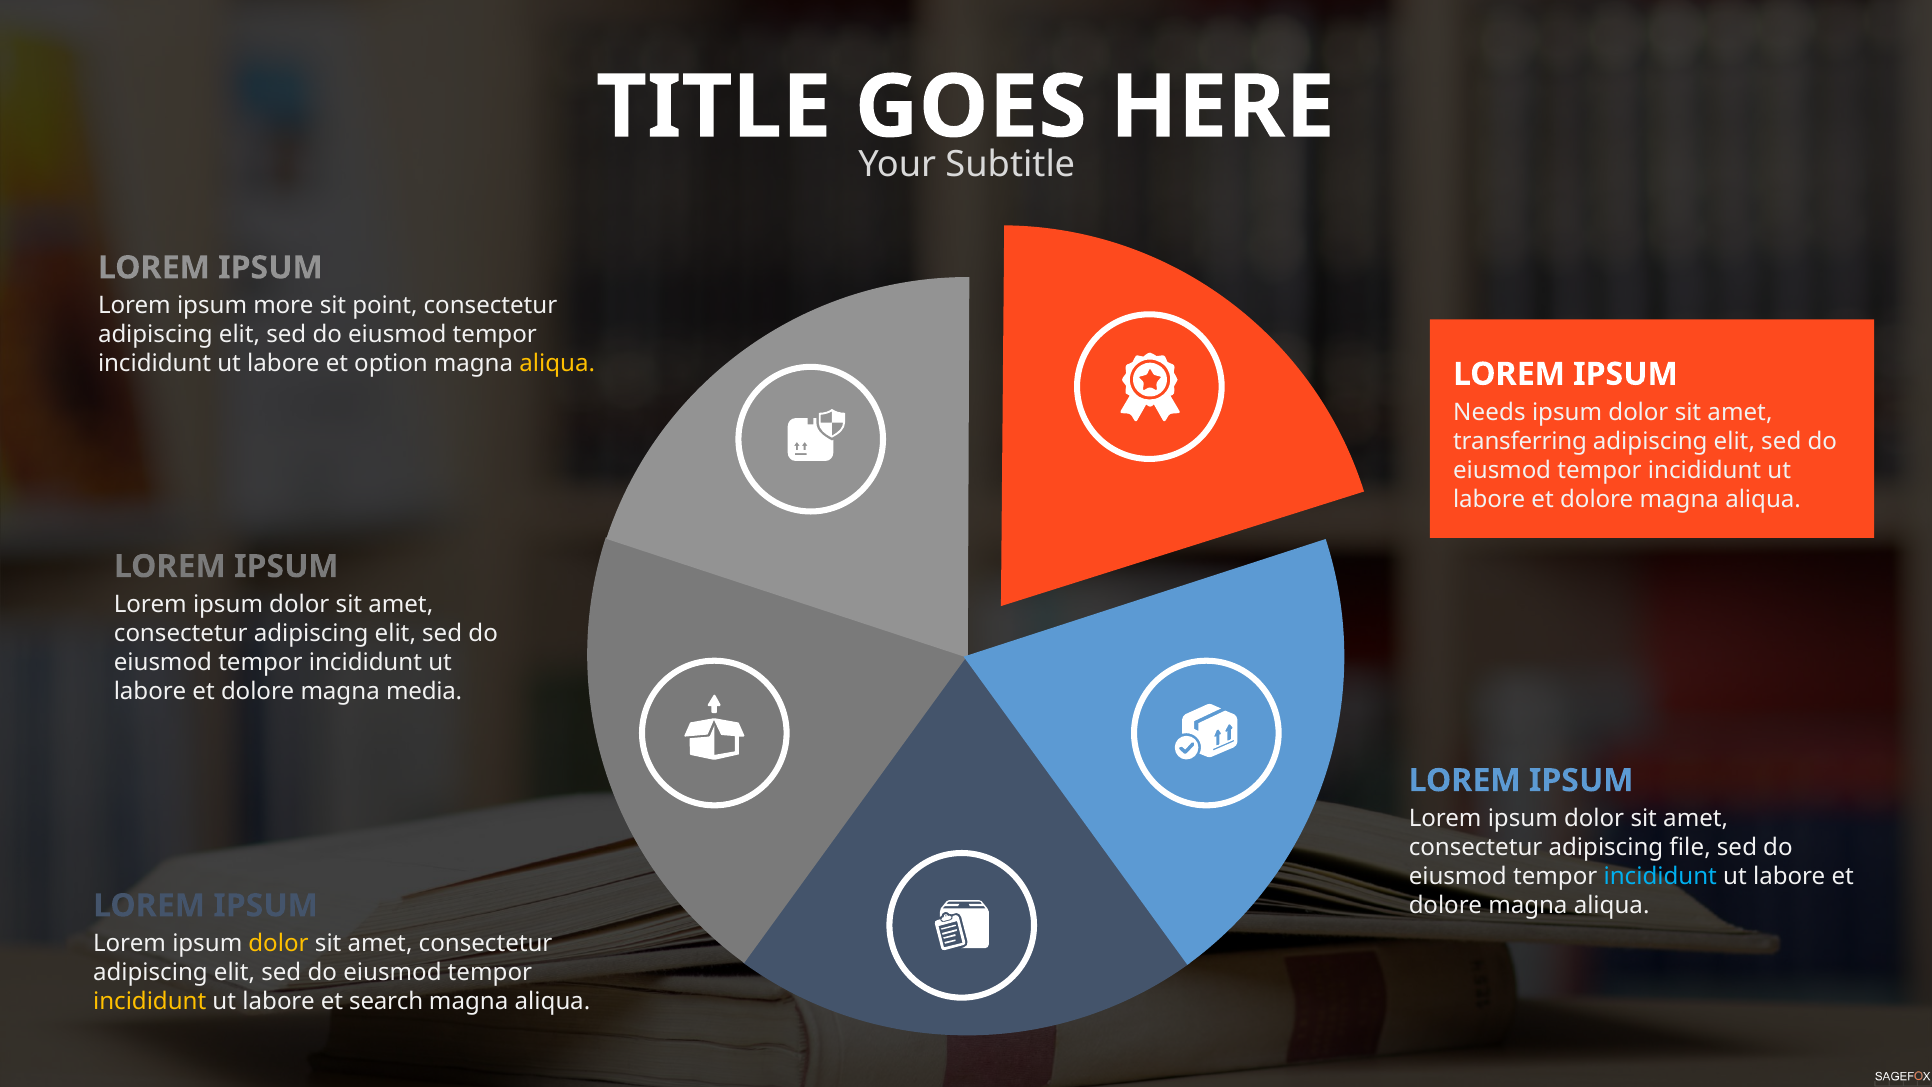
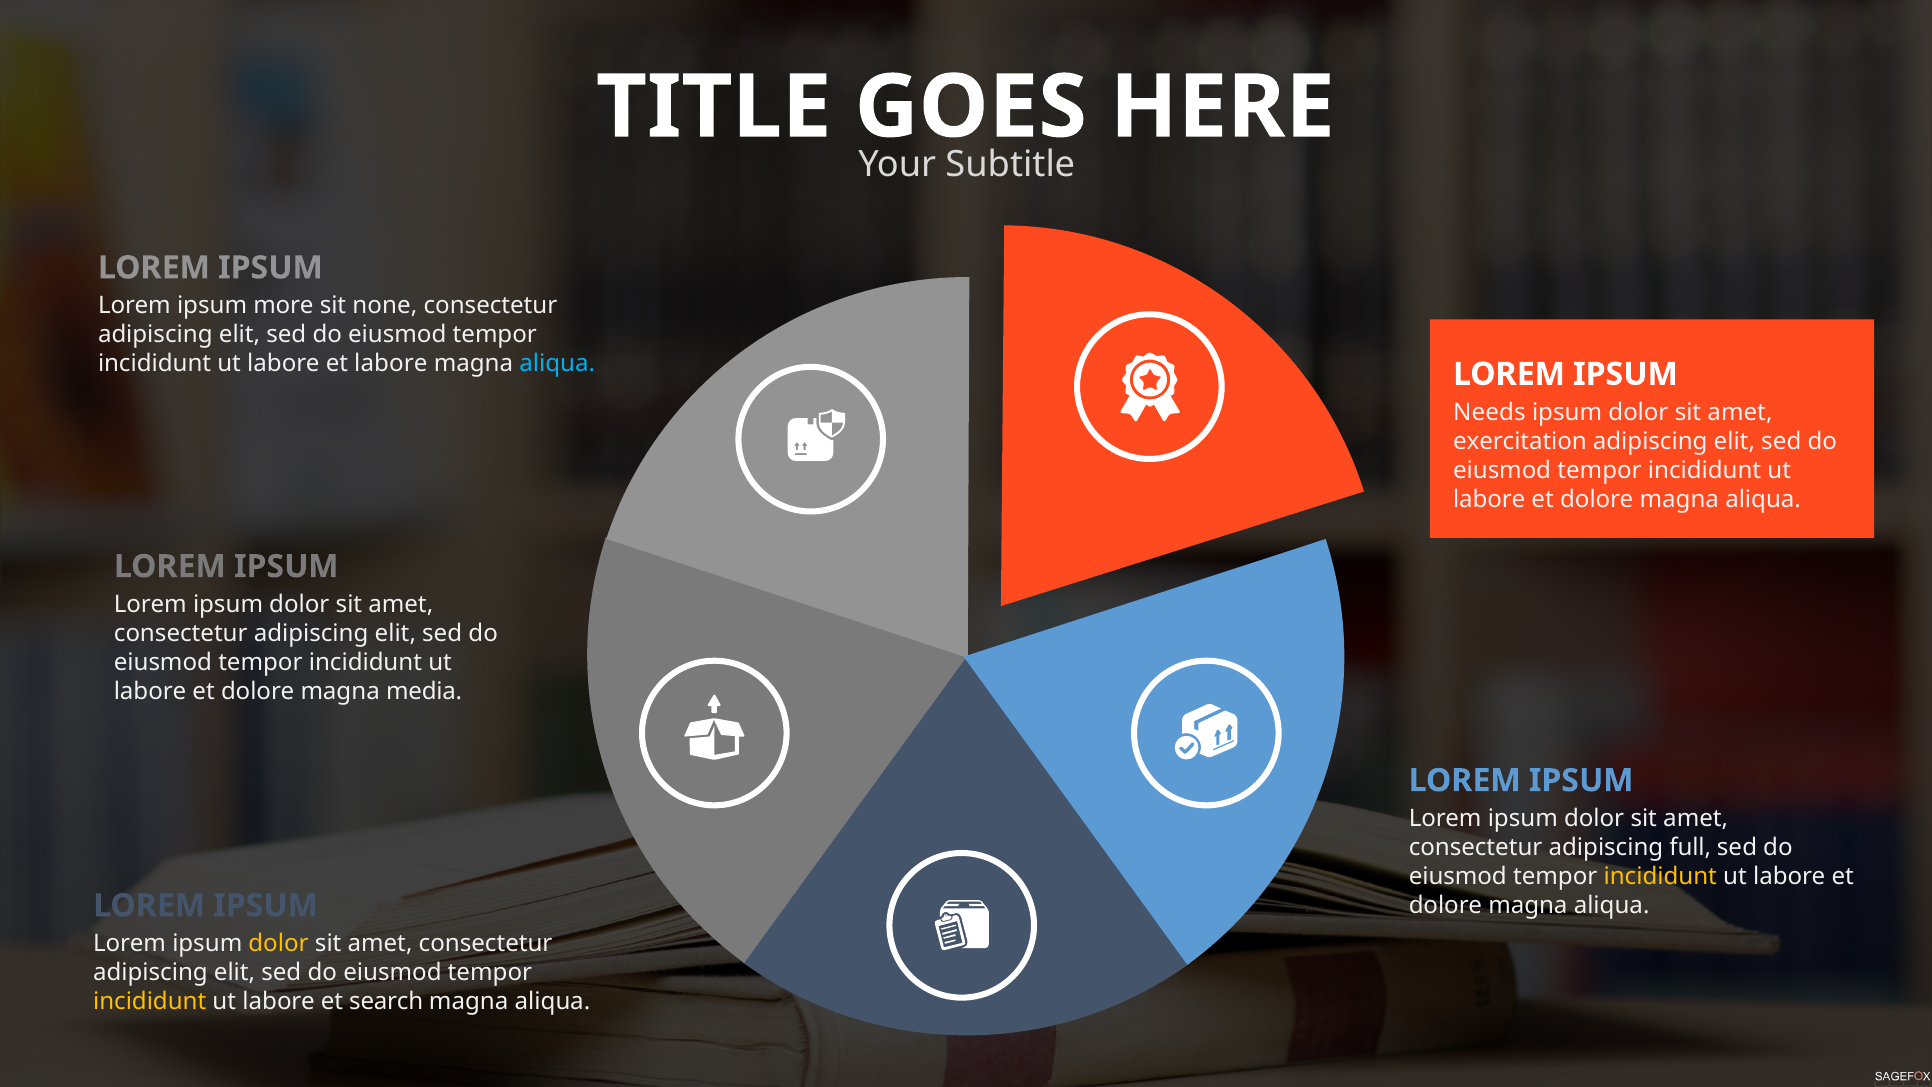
point: point -> none (385, 306)
et option: option -> labore (391, 364)
aliqua colour: yellow -> light blue (557, 364)
transferring: transferring -> exercitation (1520, 441)
file: file -> full (1690, 847)
incididunt colour: light blue -> yellow (1660, 876)
